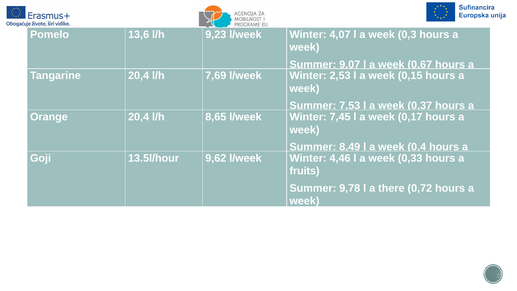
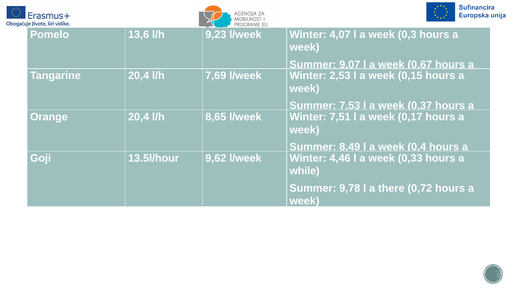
7,45: 7,45 -> 7,51 (340, 117)
fruits: fruits -> while (305, 171)
